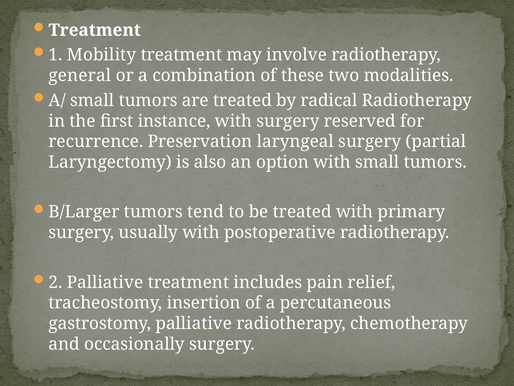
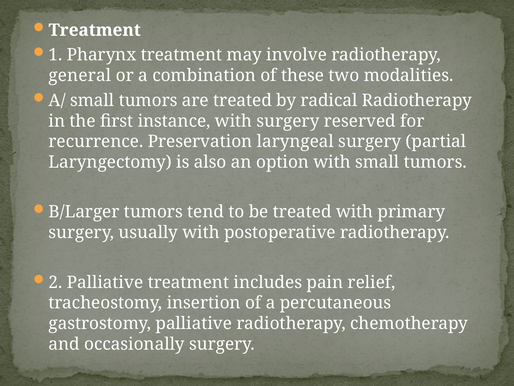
Mobility: Mobility -> Pharynx (102, 55)
